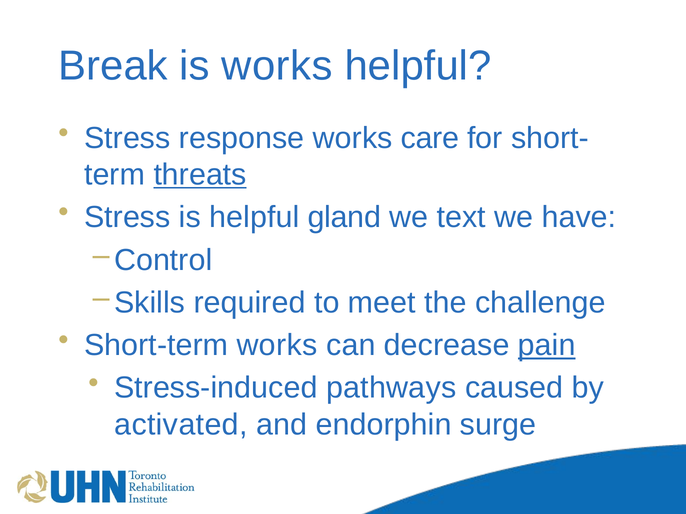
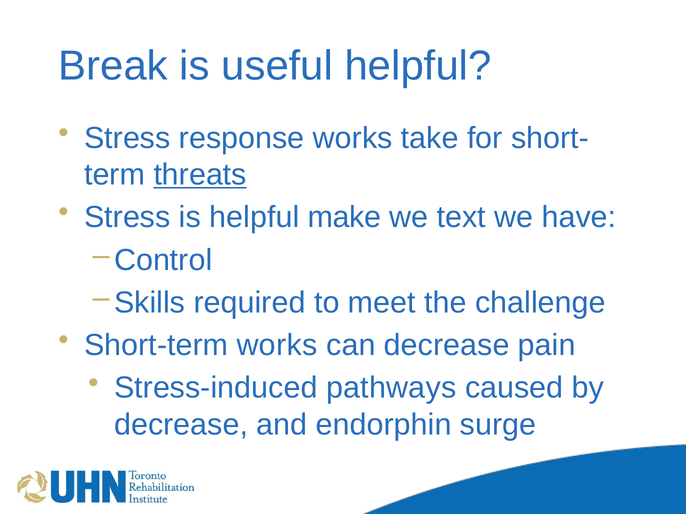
is works: works -> useful (277, 66)
care: care -> take (430, 138)
gland: gland -> make (344, 218)
pain underline: present -> none (547, 346)
activated: activated -> decrease (181, 425)
